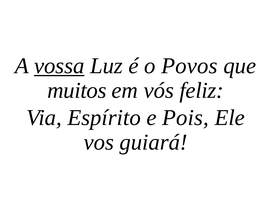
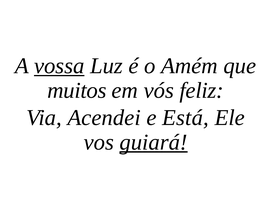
Povos: Povos -> Amém (189, 66)
Espírito: Espírito -> Acendei (104, 118)
Pois: Pois -> Está (185, 118)
guiará underline: none -> present (154, 142)
